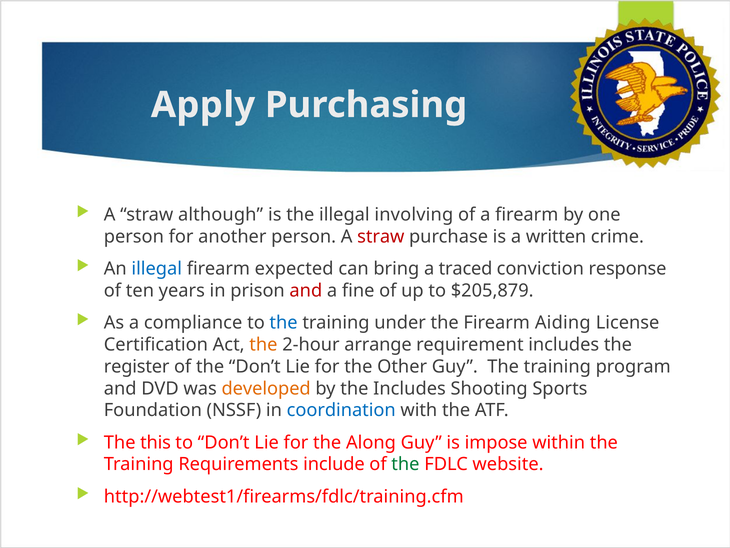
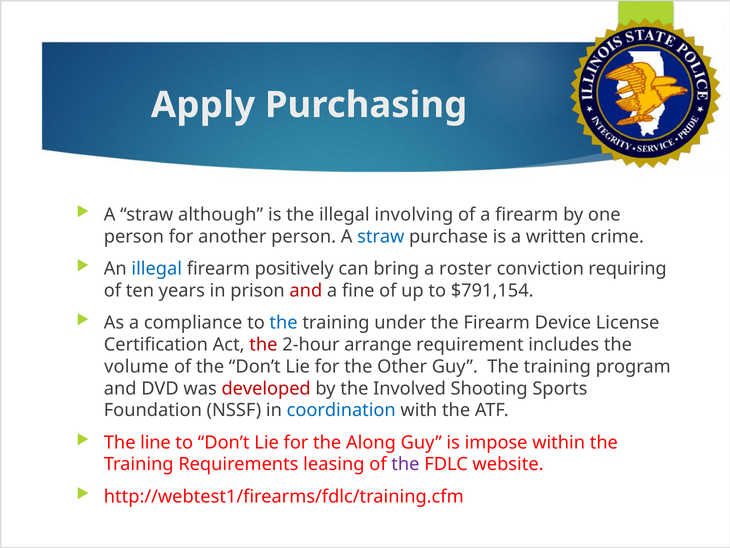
straw colour: red -> blue (381, 236)
expected: expected -> positively (294, 269)
traced: traced -> roster (465, 269)
response: response -> requiring (628, 269)
$205,879: $205,879 -> $791,154 (492, 290)
Aiding: Aiding -> Device (563, 322)
the colour: orange -> red (263, 344)
register: register -> volume (136, 366)
developed colour: orange -> red (266, 388)
the Includes: Includes -> Involved (410, 388)
this: this -> line (156, 442)
include: include -> leasing (334, 464)
the colour: green -> purple (405, 464)
